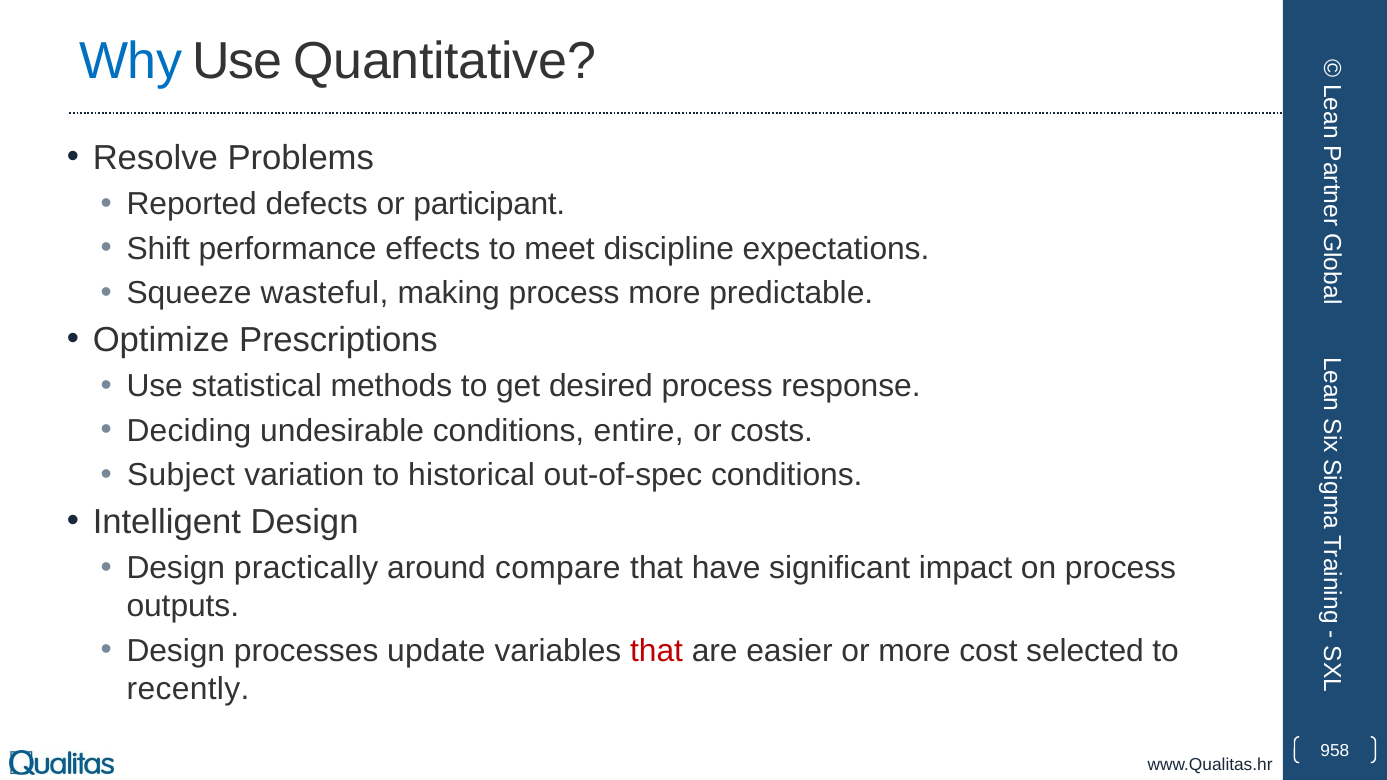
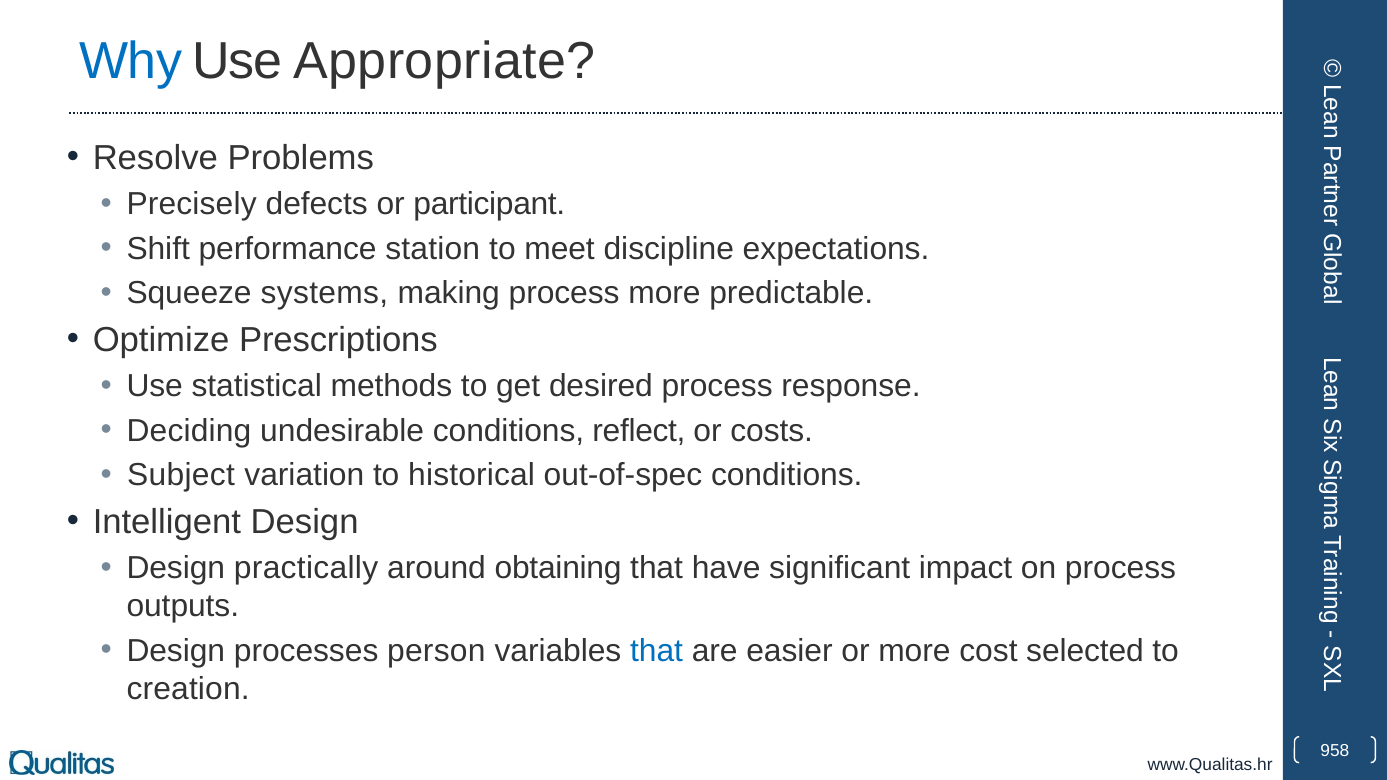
Quantitative: Quantitative -> Appropriate (444, 62)
Reported: Reported -> Precisely (192, 204)
effects: effects -> station (433, 249)
wasteful: wasteful -> systems (324, 293)
entire: entire -> reflect (639, 431)
compare: compare -> obtaining (558, 568)
update: update -> person (436, 651)
that colour: red -> blue (657, 651)
recently: recently -> creation (188, 689)
